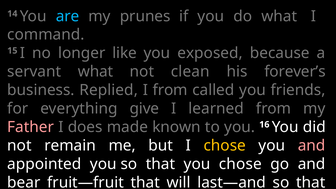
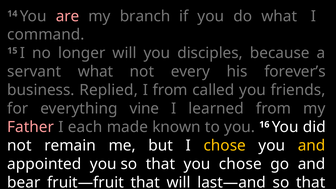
are colour: light blue -> pink (67, 16)
prunes: prunes -> branch (145, 16)
longer like: like -> will (124, 53)
exposed: exposed -> disciples (210, 53)
clean: clean -> every (190, 72)
everything give: give -> vine (144, 109)
I does: does -> each (85, 127)
and colour: pink -> yellow (312, 146)
